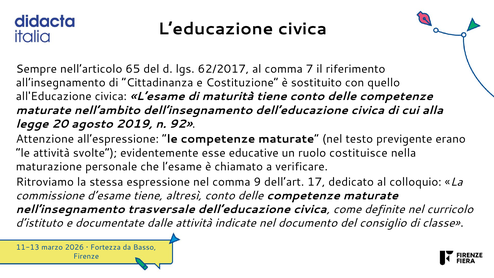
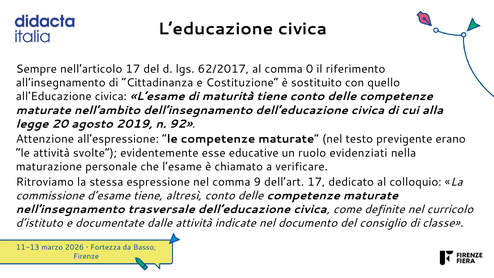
nell’articolo 65: 65 -> 17 (133, 69)
7: 7 -> 0 (310, 69)
costituisce: costituisce -> evidenziati (358, 153)
